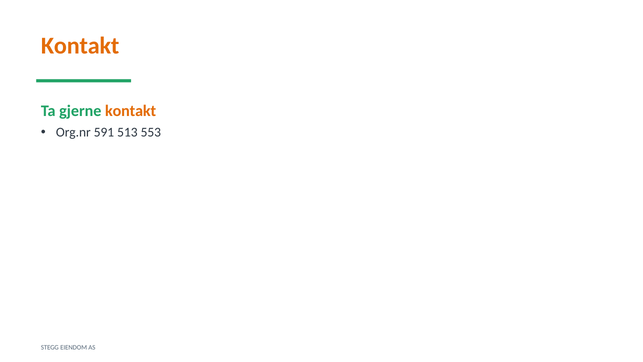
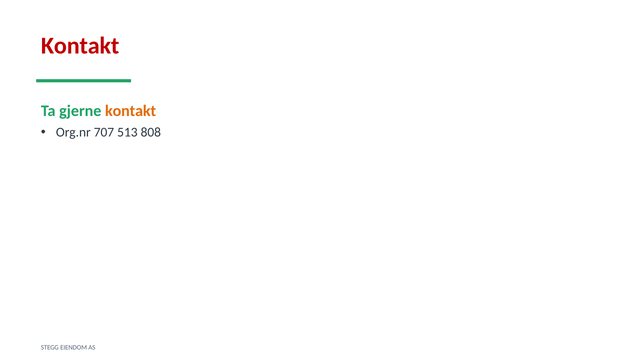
Kontakt colour: orange -> red (80, 46)
591: 591 -> 707 (104, 132)
553: 553 -> 808 (151, 132)
